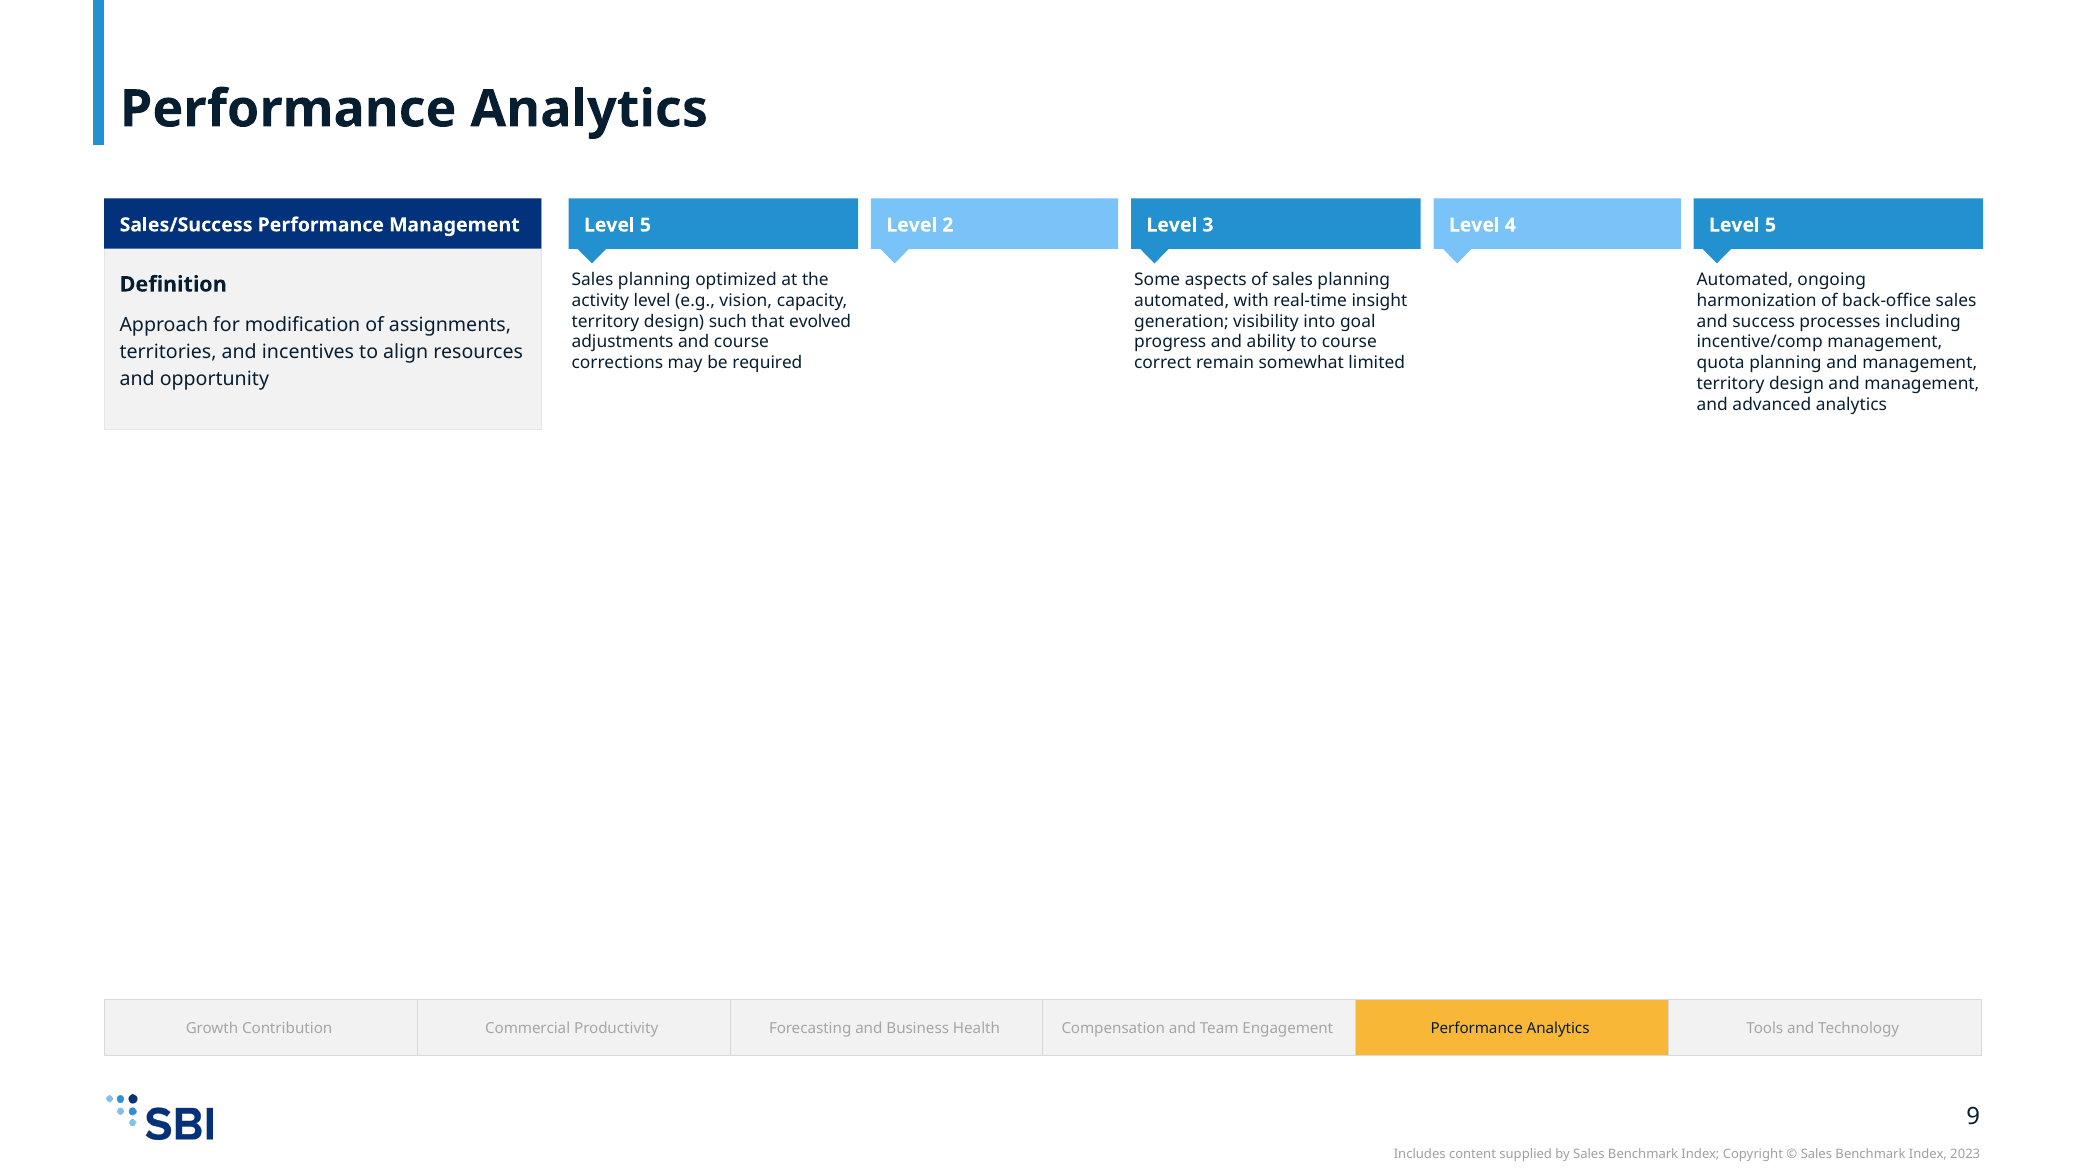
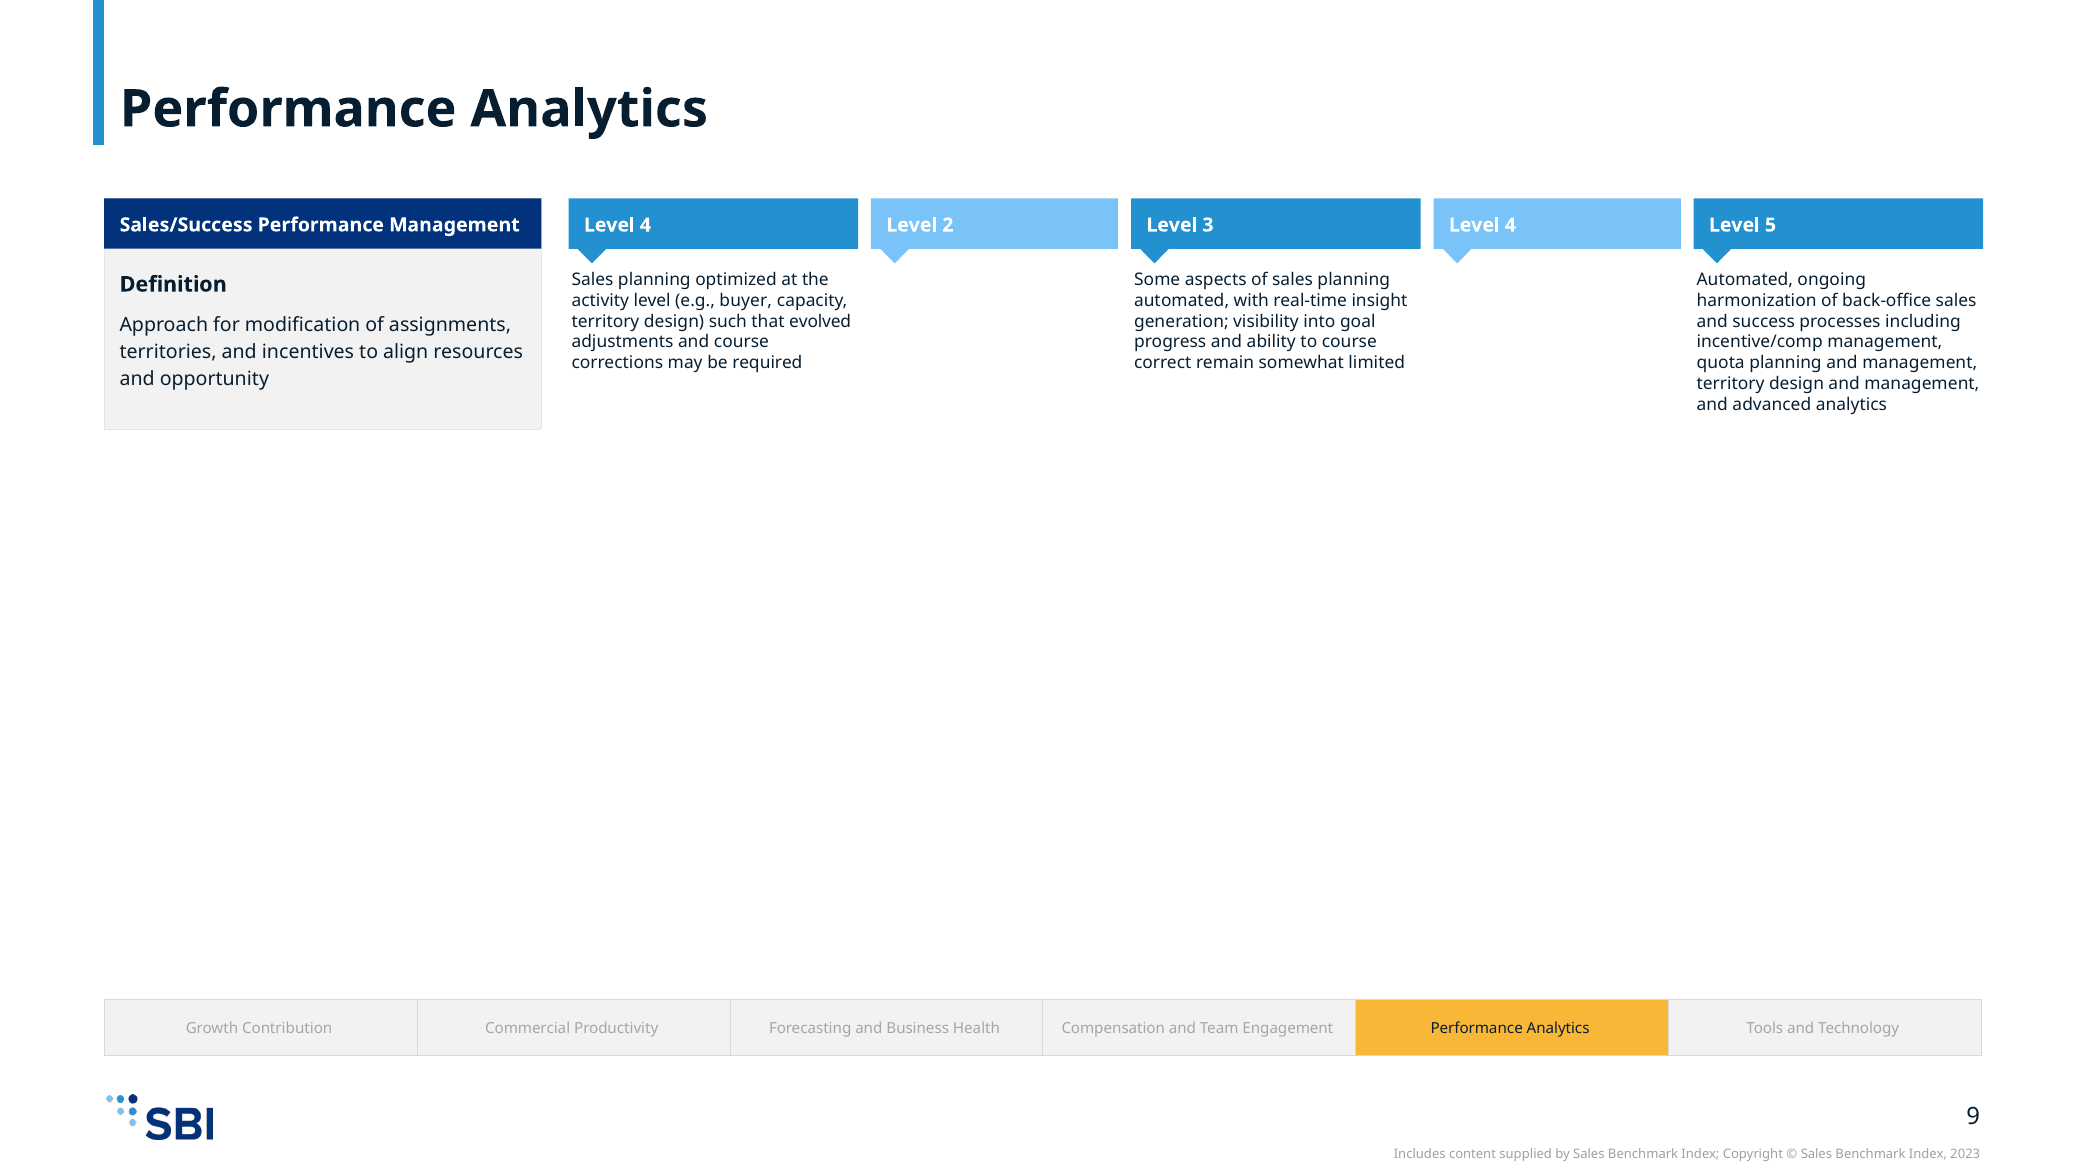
5: 5 -> 4 (645, 225)
vision: vision -> buyer (746, 301)
